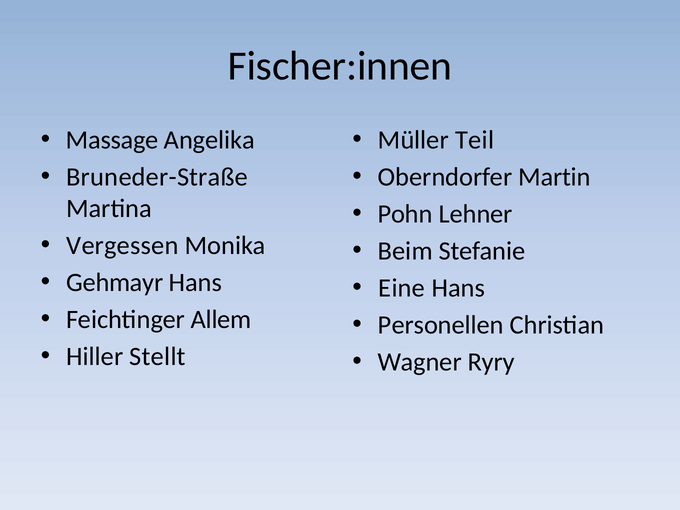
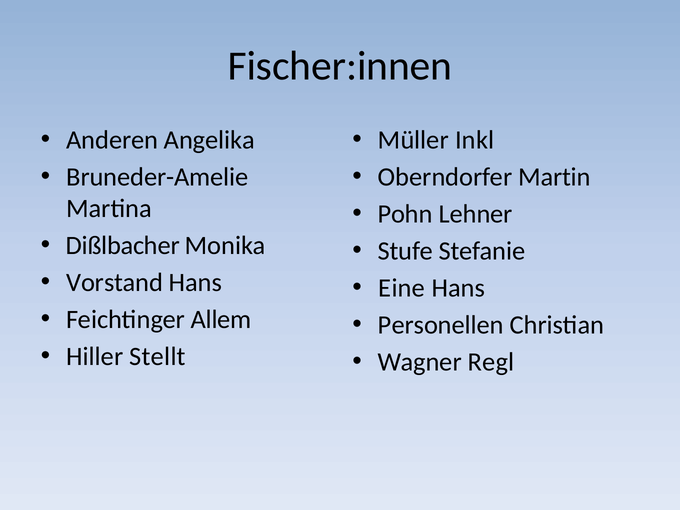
Massage: Massage -> Anderen (112, 140)
Teil: Teil -> Inkl (475, 140)
Bruneder-Straße: Bruneder-Straße -> Bruneder-Amelie (157, 177)
Vergessen: Vergessen -> Dißlbacher (123, 246)
Beim: Beim -> Stufe (405, 251)
Gehmayr: Gehmayr -> Vorstand (115, 283)
Ryry: Ryry -> Regl (491, 362)
